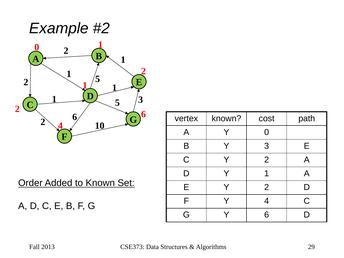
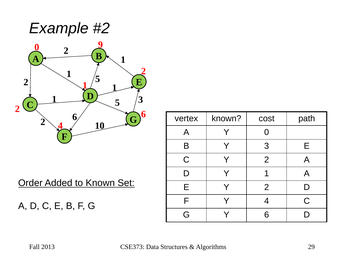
0 1: 1 -> 9 (100, 45)
